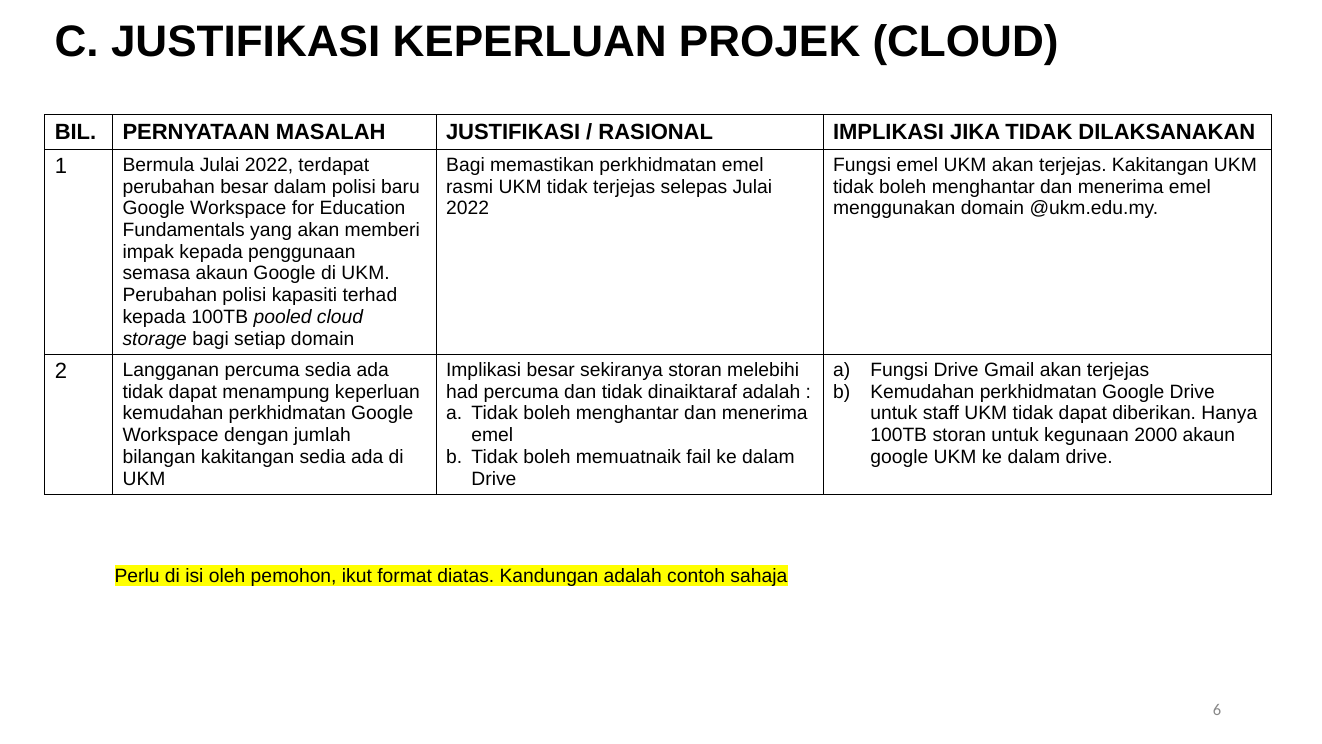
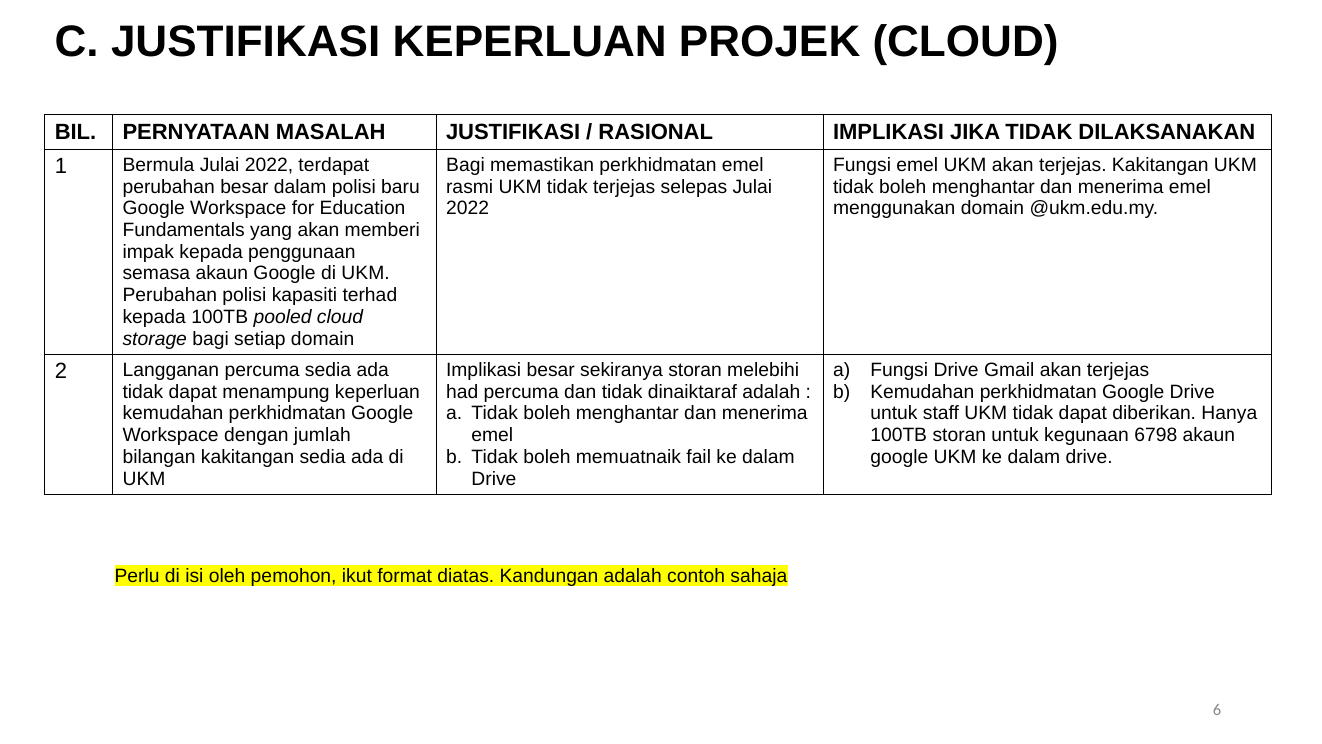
2000: 2000 -> 6798 (1156, 435)
